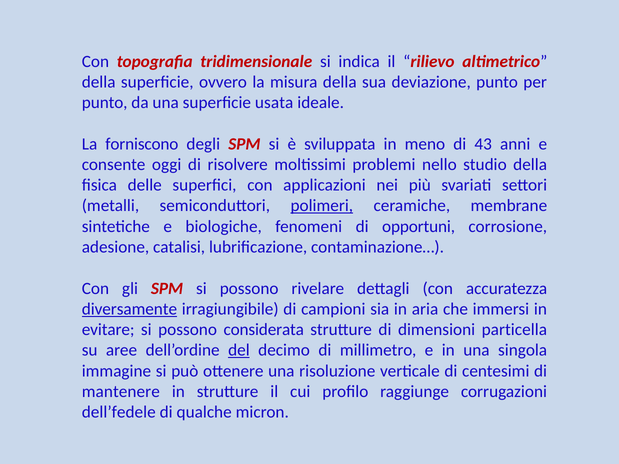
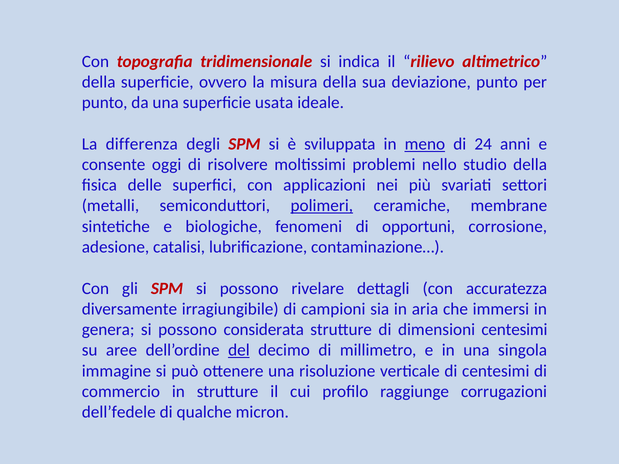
forniscono: forniscono -> differenza (142, 144)
meno underline: none -> present (425, 144)
43: 43 -> 24 (483, 144)
diversamente underline: present -> none (129, 309)
evitare: evitare -> genera (108, 330)
dimensioni particella: particella -> centesimi (514, 330)
mantenere: mantenere -> commercio (121, 392)
